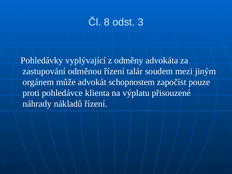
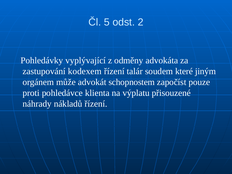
8: 8 -> 5 (107, 22)
3: 3 -> 2 (141, 22)
odměnou: odměnou -> kodexem (85, 71)
mezi: mezi -> které (184, 71)
